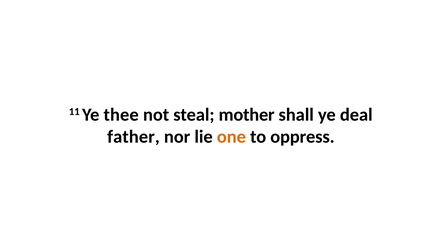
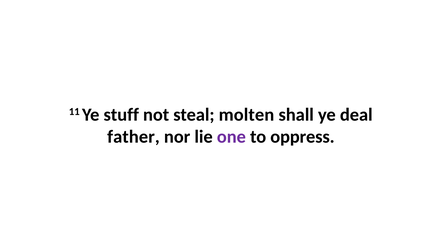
thee: thee -> stuff (121, 115)
mother: mother -> molten (246, 115)
one colour: orange -> purple (231, 137)
